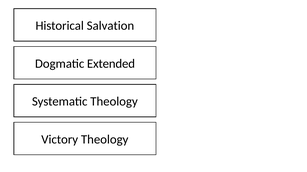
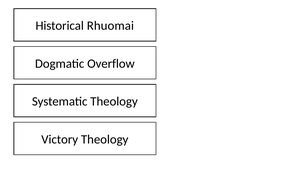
Salvation: Salvation -> Rhuomai (110, 26)
Extended: Extended -> Overflow (111, 64)
